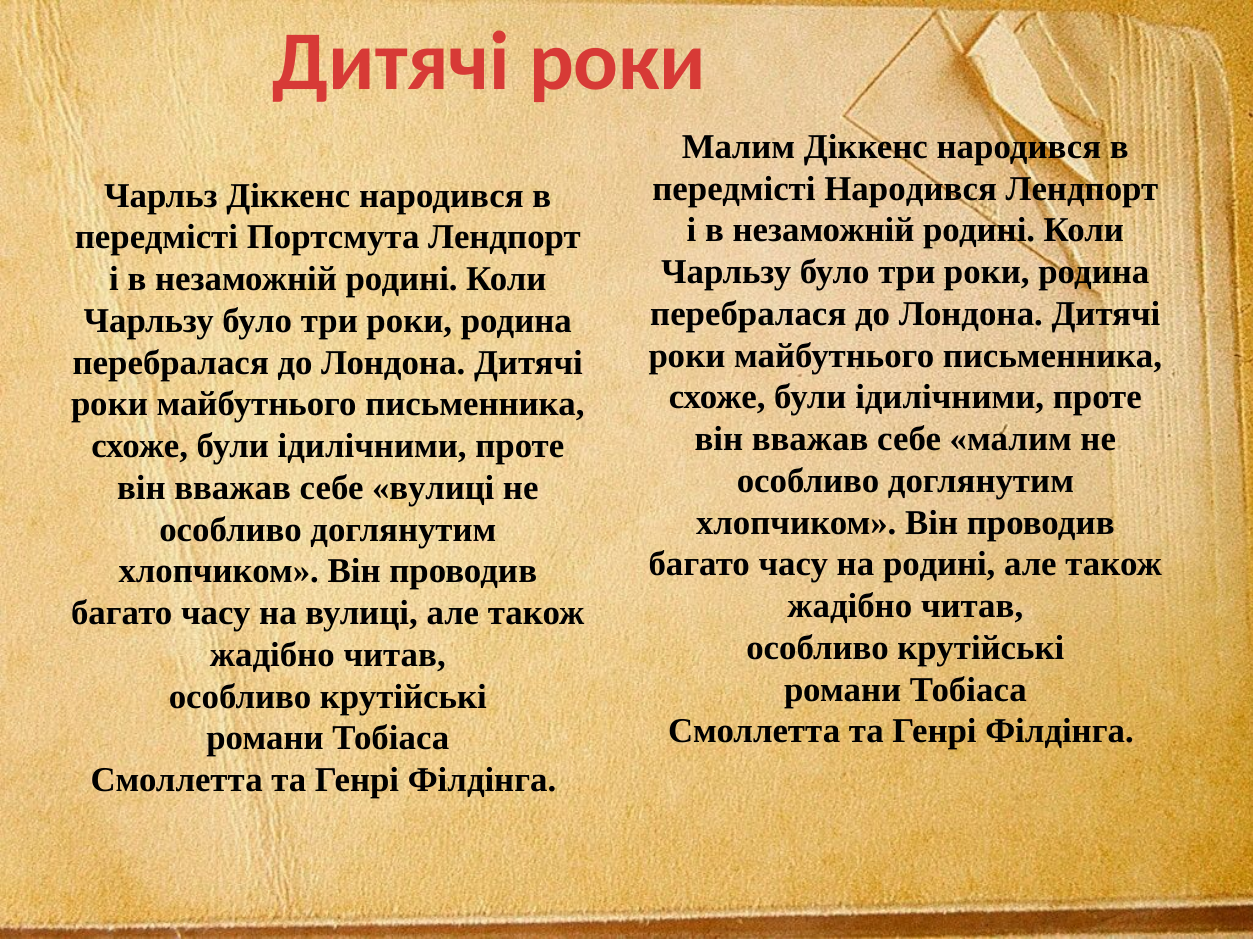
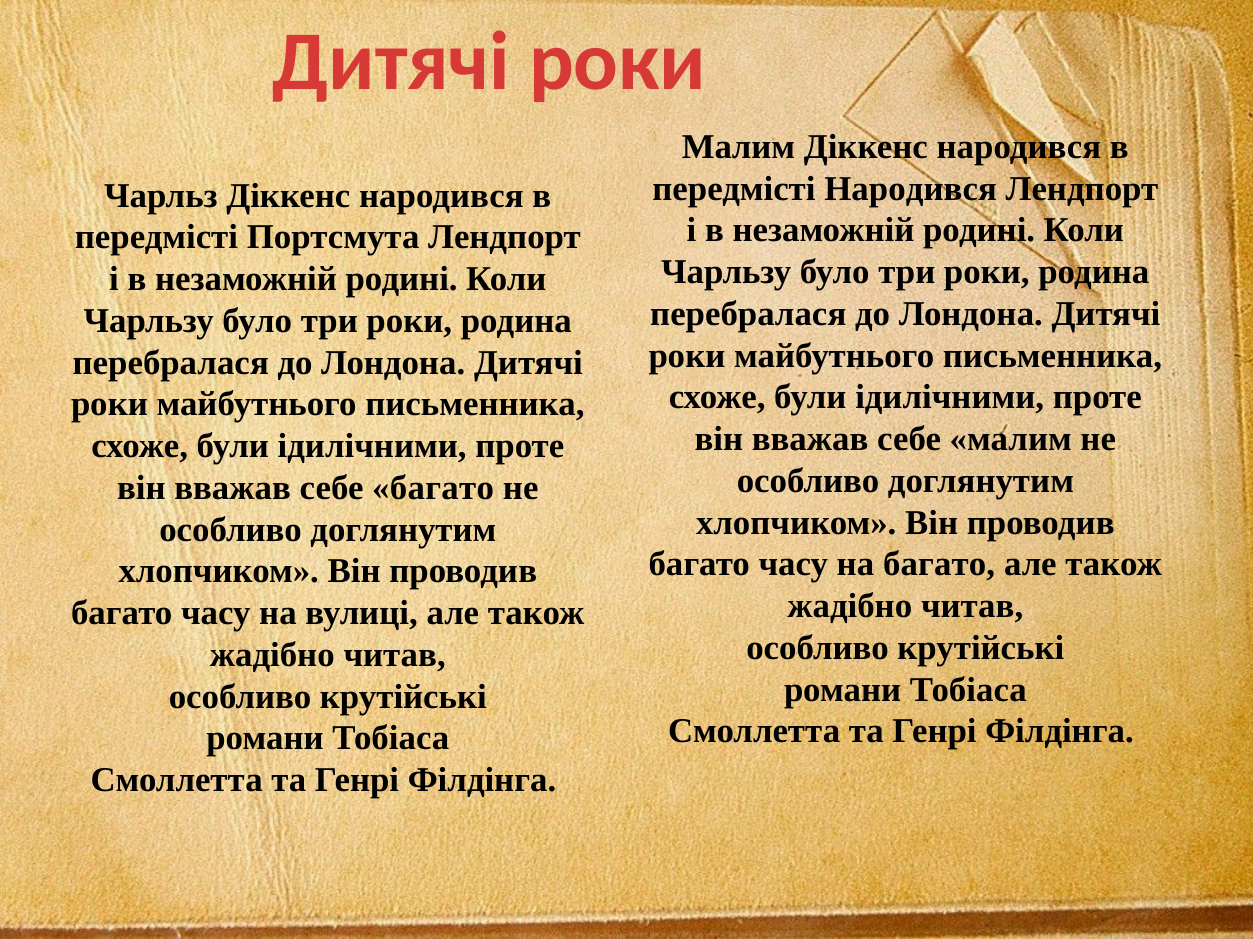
себе вулиці: вулиці -> багато (433, 488)
на родині: родині -> багато (939, 565)
